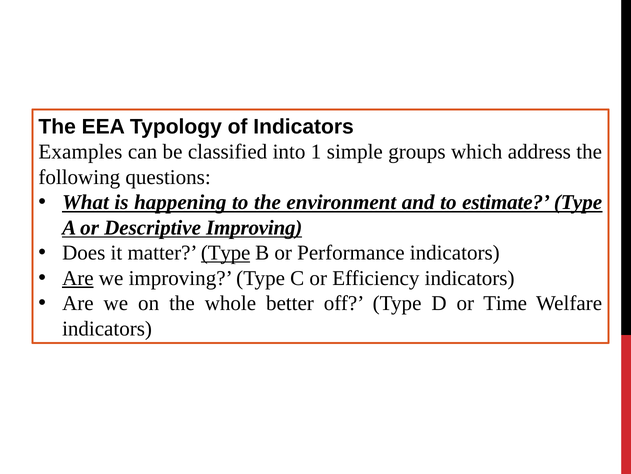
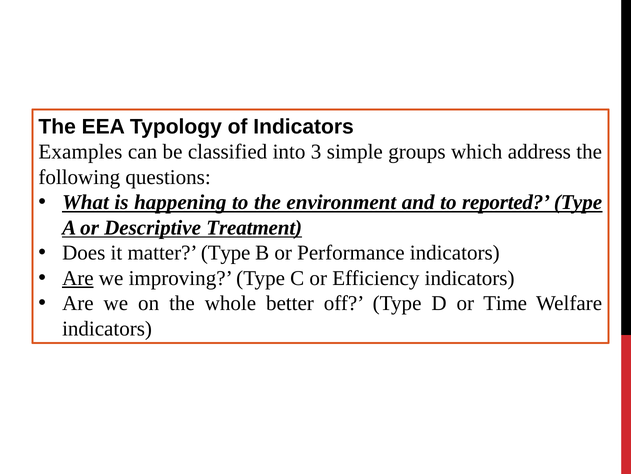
1: 1 -> 3 (316, 152)
estimate: estimate -> reported (506, 202)
Descriptive Improving: Improving -> Treatment (254, 227)
Type underline: present -> none (226, 253)
